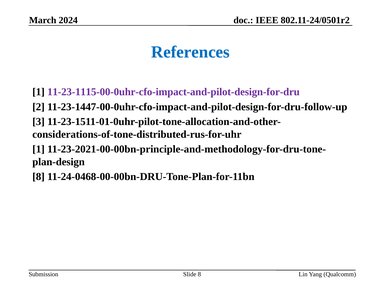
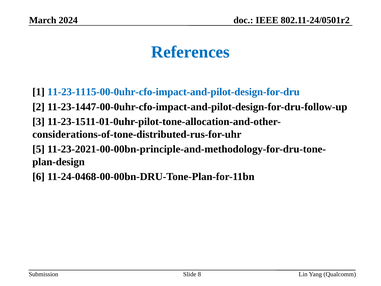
11-23-1115-00-0uhr-cfo-impact-and-pilot-design-for-dru colour: purple -> blue (174, 92)
1: 1 -> 5 (39, 149)
8: 8 -> 6 (39, 177)
